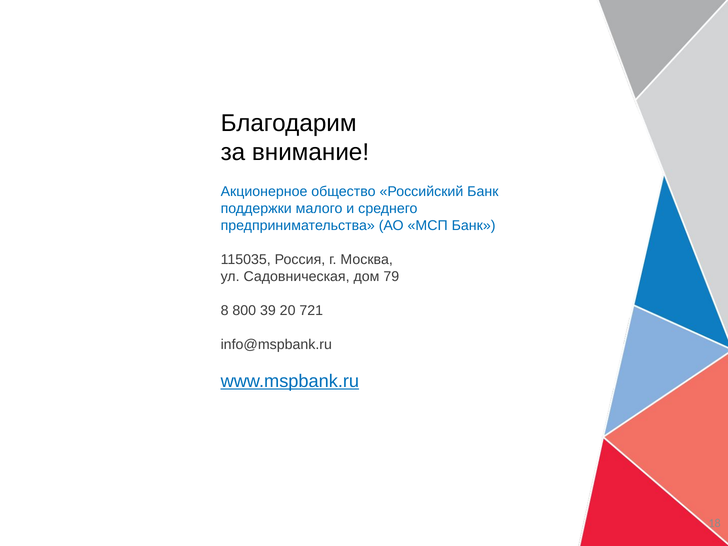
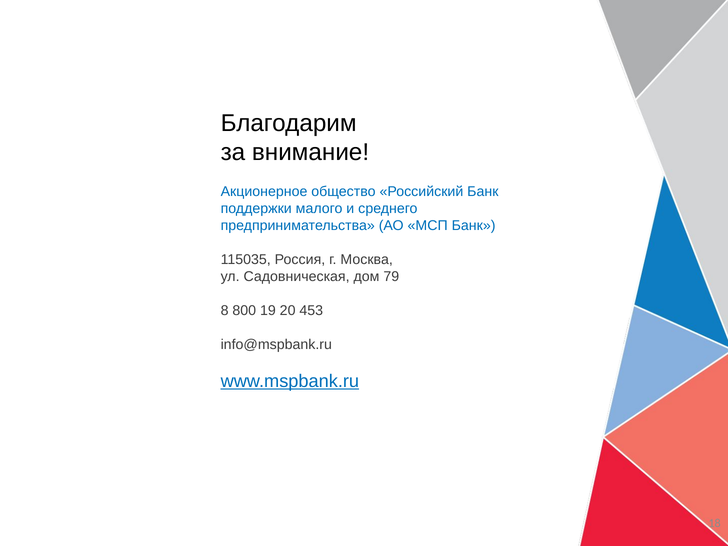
39: 39 -> 19 (268, 310)
721: 721 -> 453 (311, 310)
